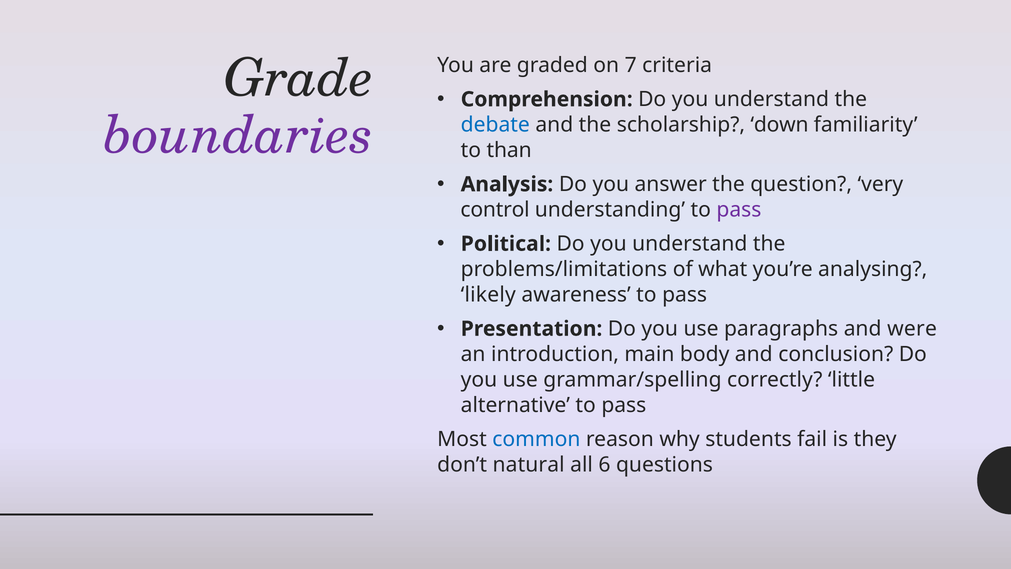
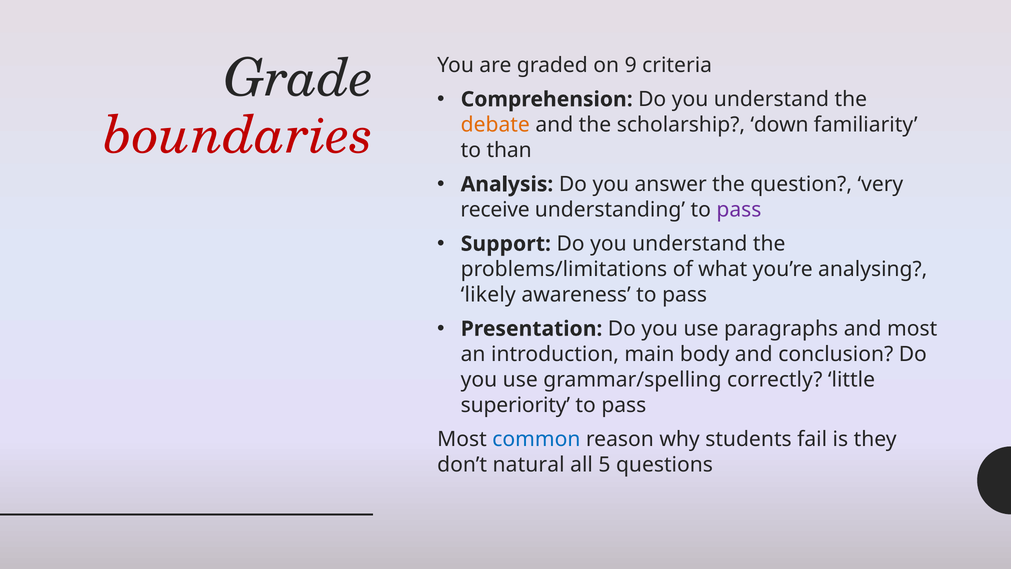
7: 7 -> 9 (631, 65)
boundaries colour: purple -> red (238, 135)
debate colour: blue -> orange (495, 125)
control: control -> receive (495, 210)
Political: Political -> Support (506, 244)
and were: were -> most (912, 329)
alternative: alternative -> superiority (515, 405)
6: 6 -> 5 (604, 464)
